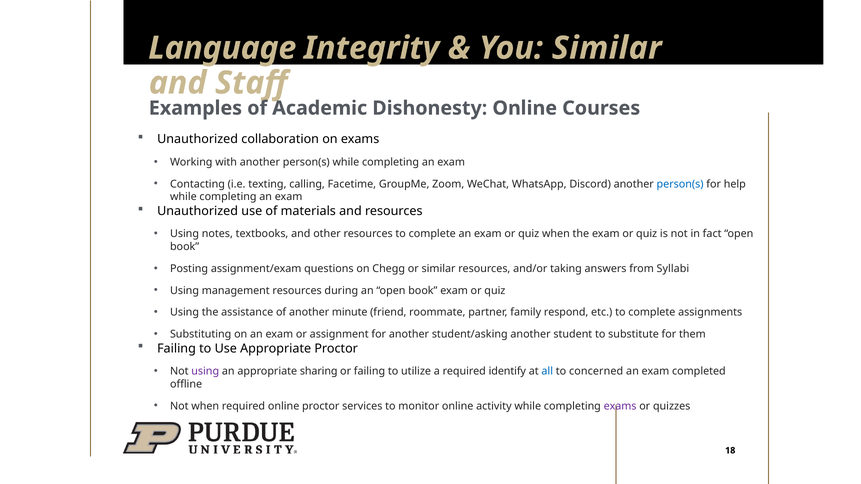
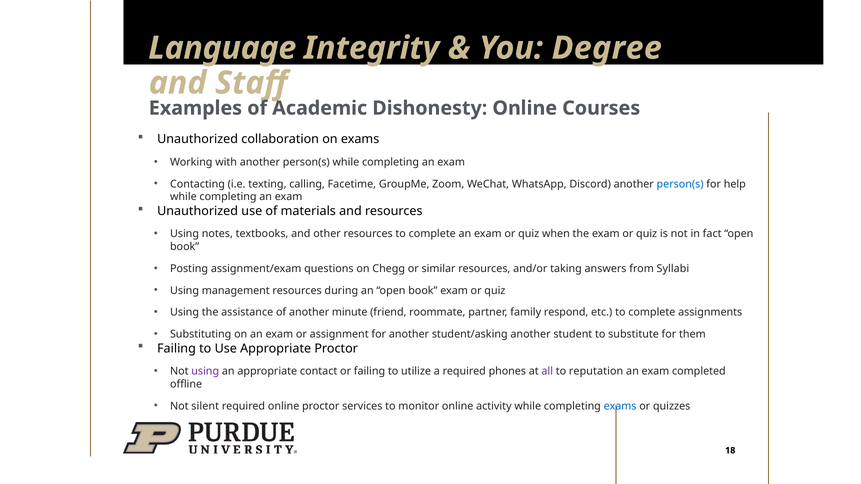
You Similar: Similar -> Degree (607, 48)
sharing: sharing -> contact (319, 371)
identify: identify -> phones (507, 371)
all colour: blue -> purple (547, 371)
concerned: concerned -> reputation (596, 371)
Not when: when -> silent (205, 406)
exams colour: purple -> blue (620, 406)
